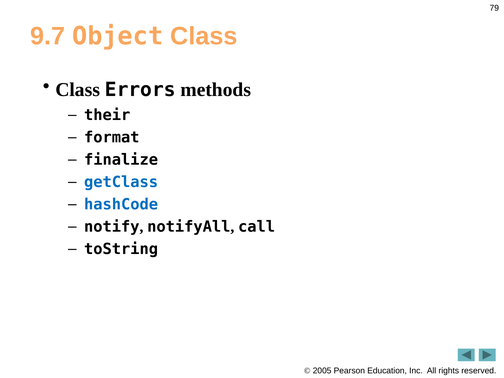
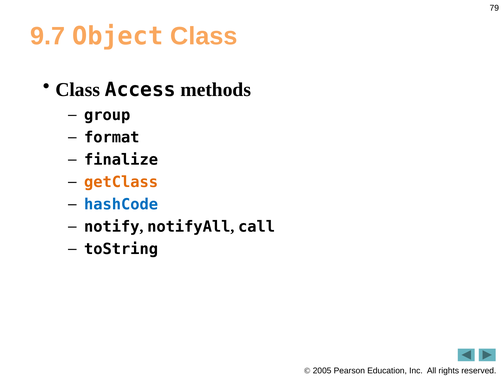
Errors: Errors -> Access (140, 90)
their: their -> group (107, 115)
getClass colour: blue -> orange (121, 182)
